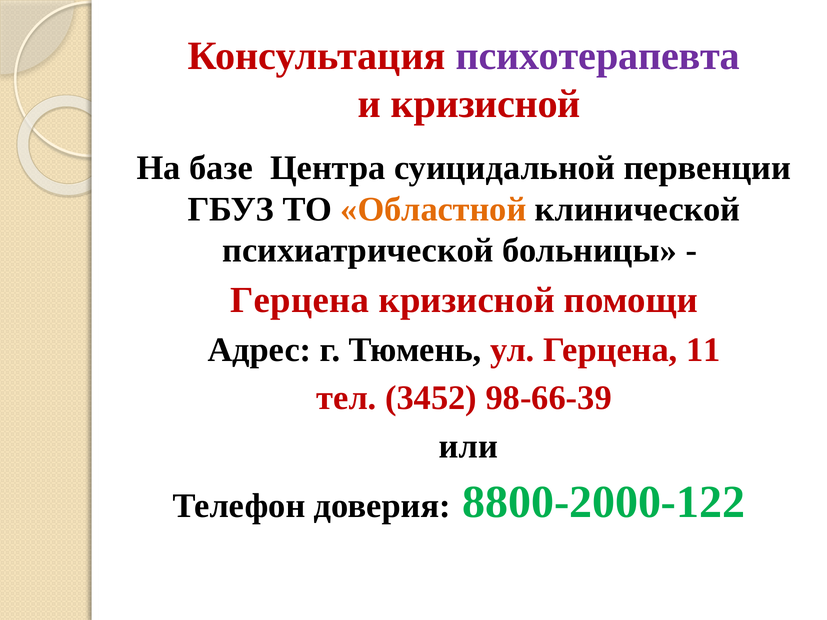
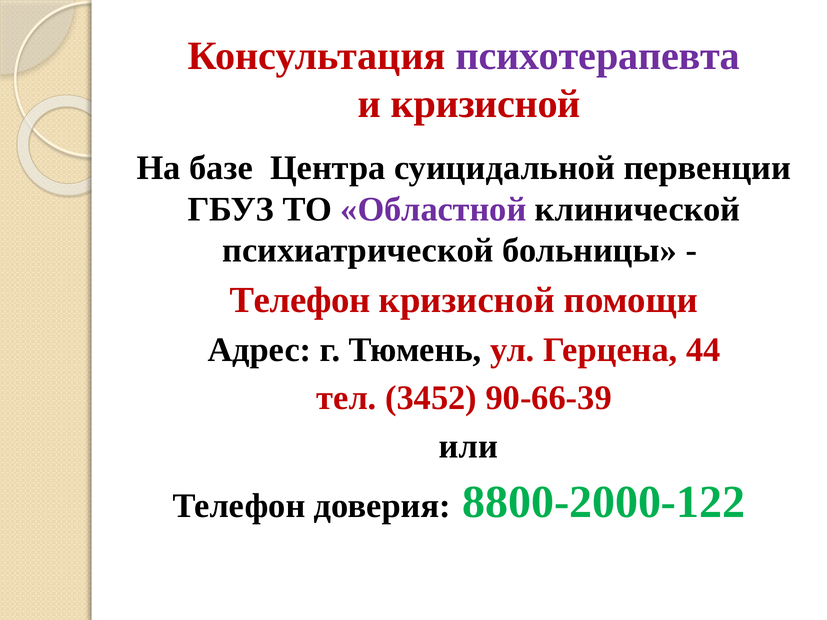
Областной colour: orange -> purple (433, 209)
Герцена: Герцена -> Телефон (300, 300)
11: 11 -> 44 (703, 350)
98-66-39: 98-66-39 -> 90-66-39 (549, 398)
